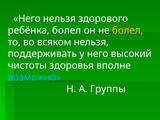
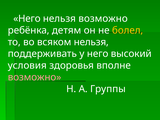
нельзя здорового: здорового -> возможно (103, 19)
ребёнка болел: болел -> детям (67, 30)
чистоты: чистоты -> условия (27, 65)
возможно colour: light blue -> pink (35, 77)
